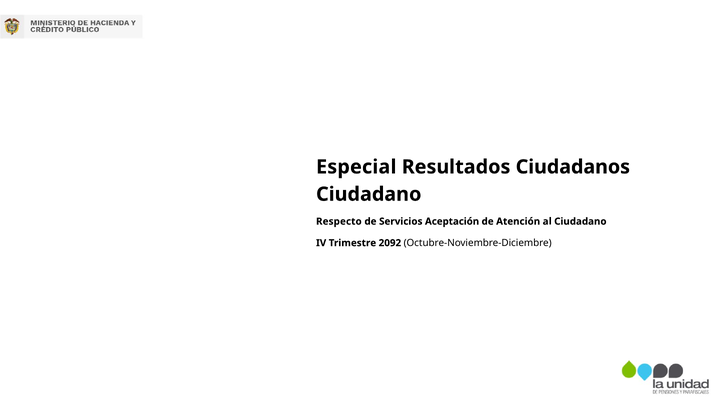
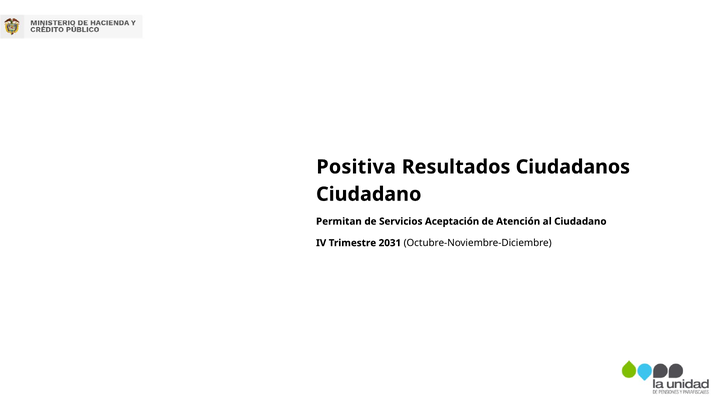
Especial: Especial -> Positiva (356, 167)
Respecto: Respecto -> Permitan (339, 222)
2092: 2092 -> 2031 (390, 243)
